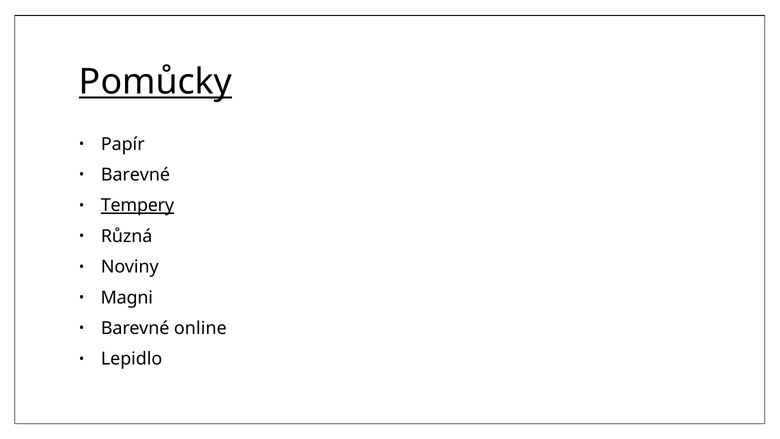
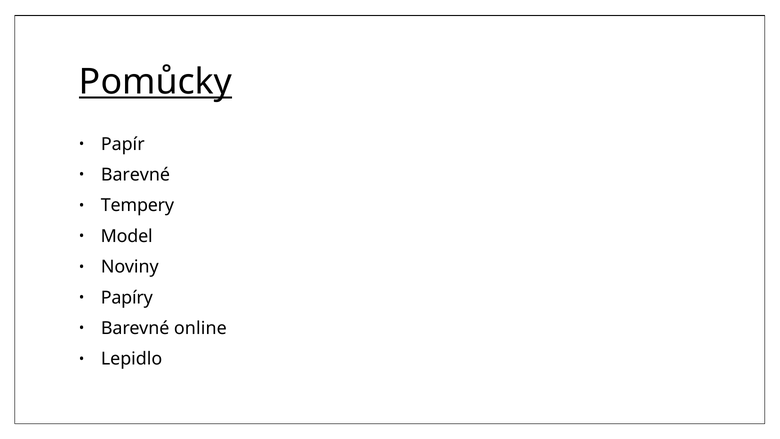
Tempery underline: present -> none (137, 205)
Různá: Různá -> Model (127, 236)
Magni: Magni -> Papíry (127, 297)
